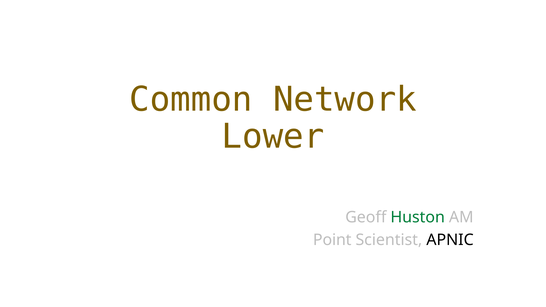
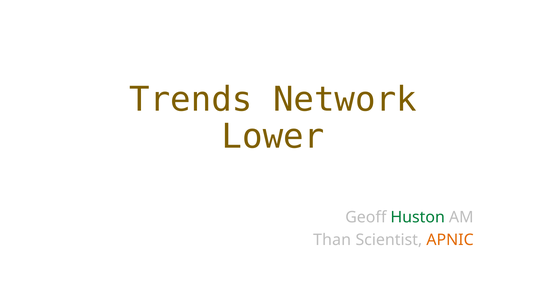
Common: Common -> Trends (191, 100)
Point: Point -> Than (332, 240)
APNIC colour: black -> orange (450, 240)
